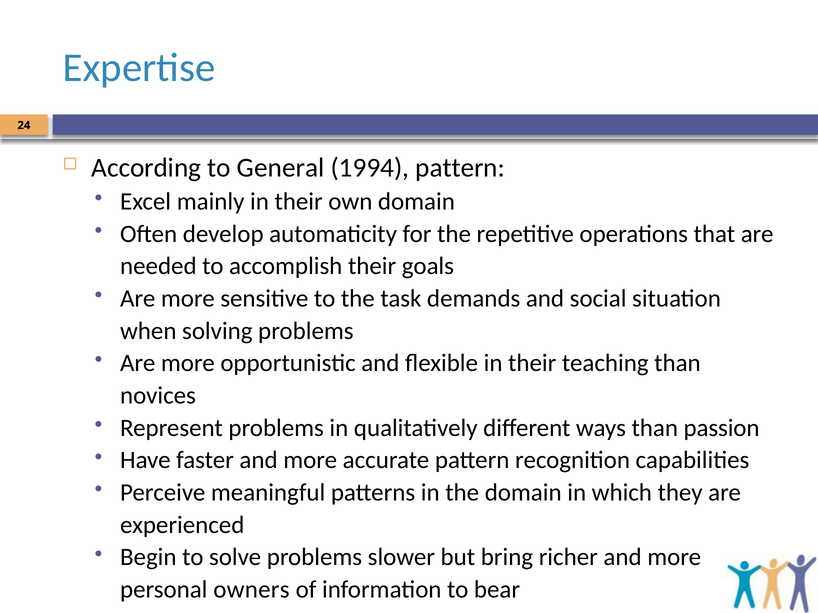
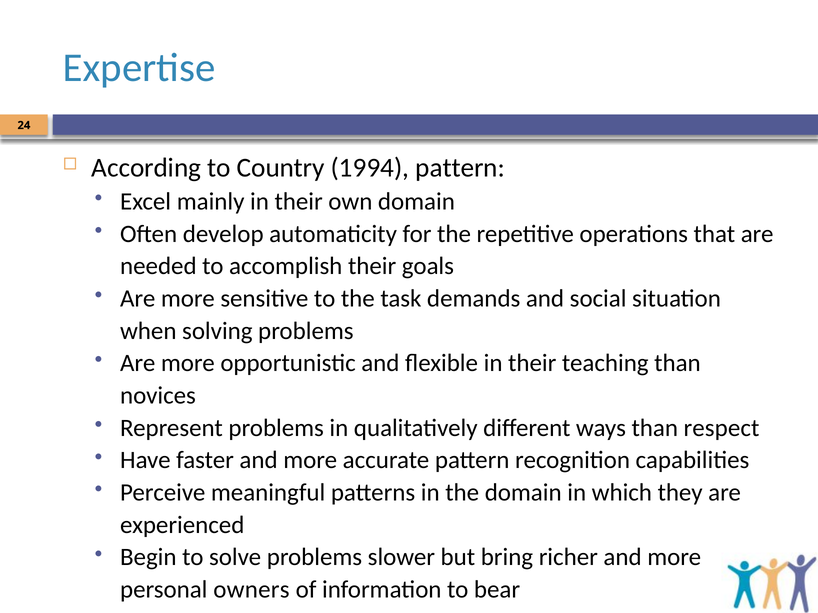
General: General -> Country (281, 168)
passion: passion -> respect (721, 428)
